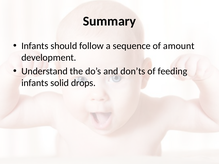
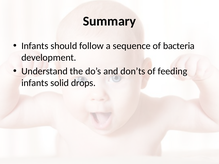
amount: amount -> bacteria (179, 46)
